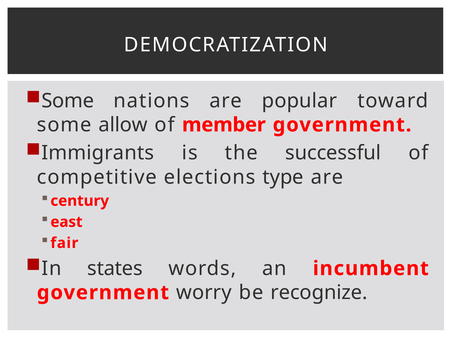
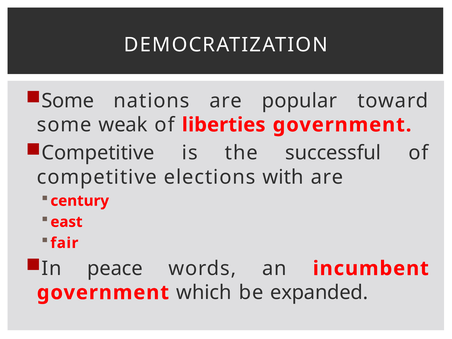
allow: allow -> weak (123, 125)
member: member -> liberties (224, 125)
Immigrants: Immigrants -> Competitive (98, 153)
type: type -> with (283, 177)
states: states -> peace (115, 268)
worry: worry -> which (204, 293)
recognize: recognize -> expanded (319, 293)
